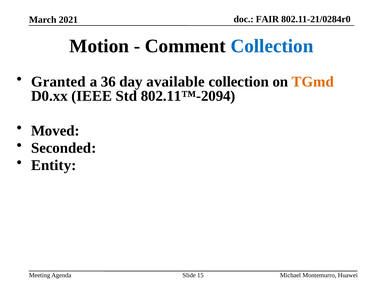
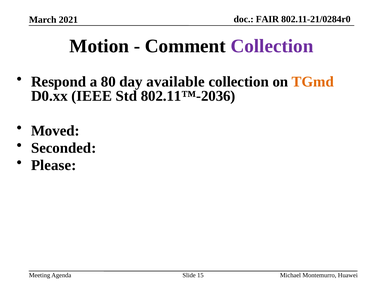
Collection colour: blue -> purple (272, 46)
Granted: Granted -> Respond (59, 82)
36: 36 -> 80 (108, 82)
802.11™-2094: 802.11™-2094 -> 802.11™-2036 (188, 96)
Entity: Entity -> Please (54, 165)
